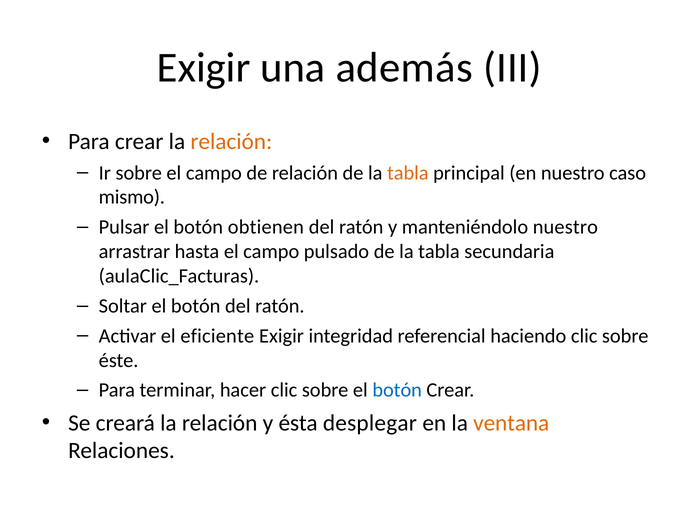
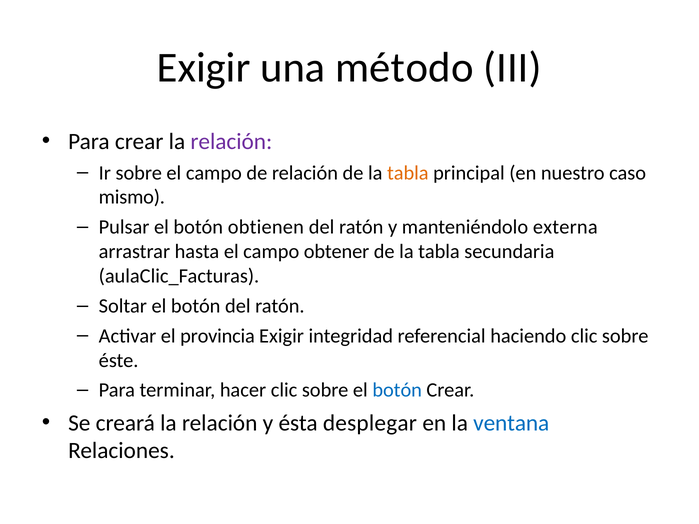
además: además -> método (404, 68)
relación colour: orange -> purple (231, 141)
manteniéndolo nuestro: nuestro -> externa (565, 227)
pulsado: pulsado -> obtener (337, 252)
eficiente: eficiente -> provincia (218, 336)
ventana colour: orange -> blue (511, 423)
